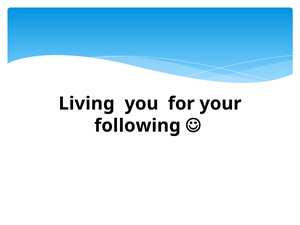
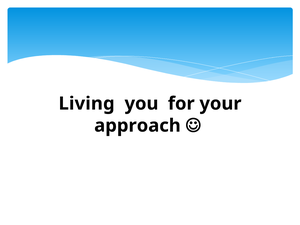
following: following -> approach (137, 126)
